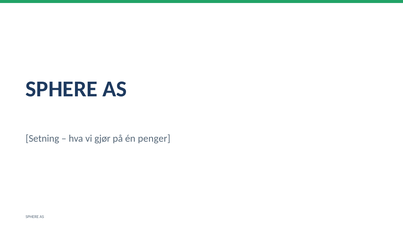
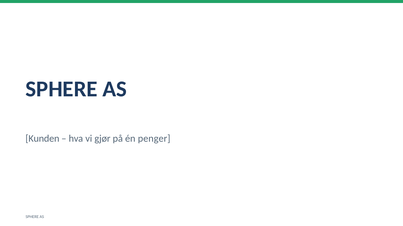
Setning: Setning -> Kunden (42, 139)
